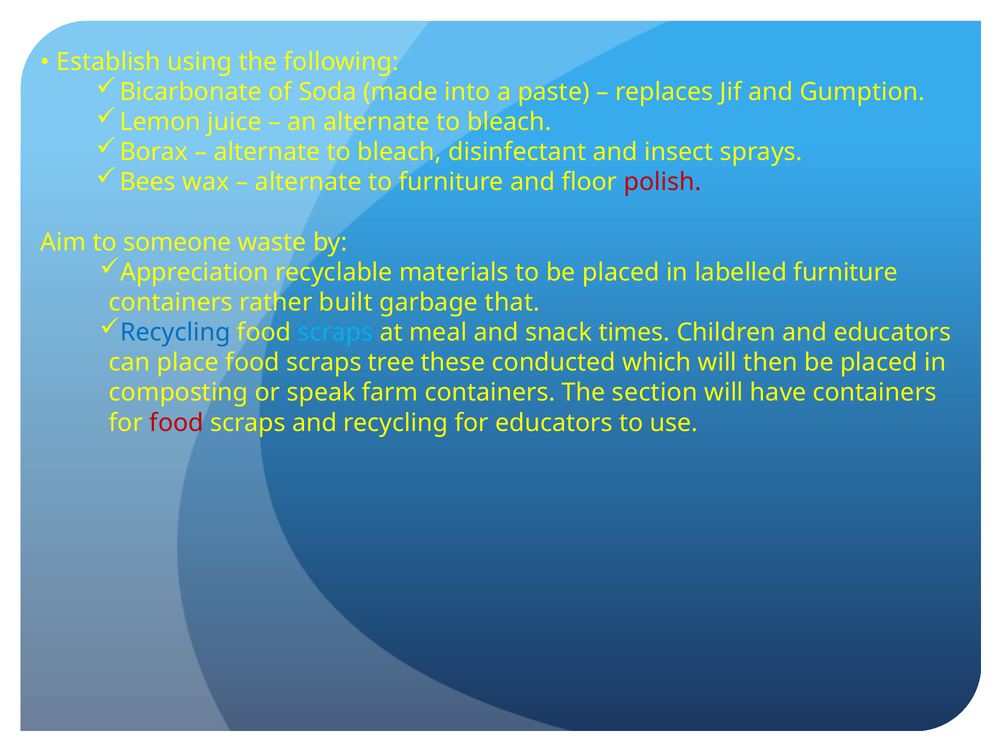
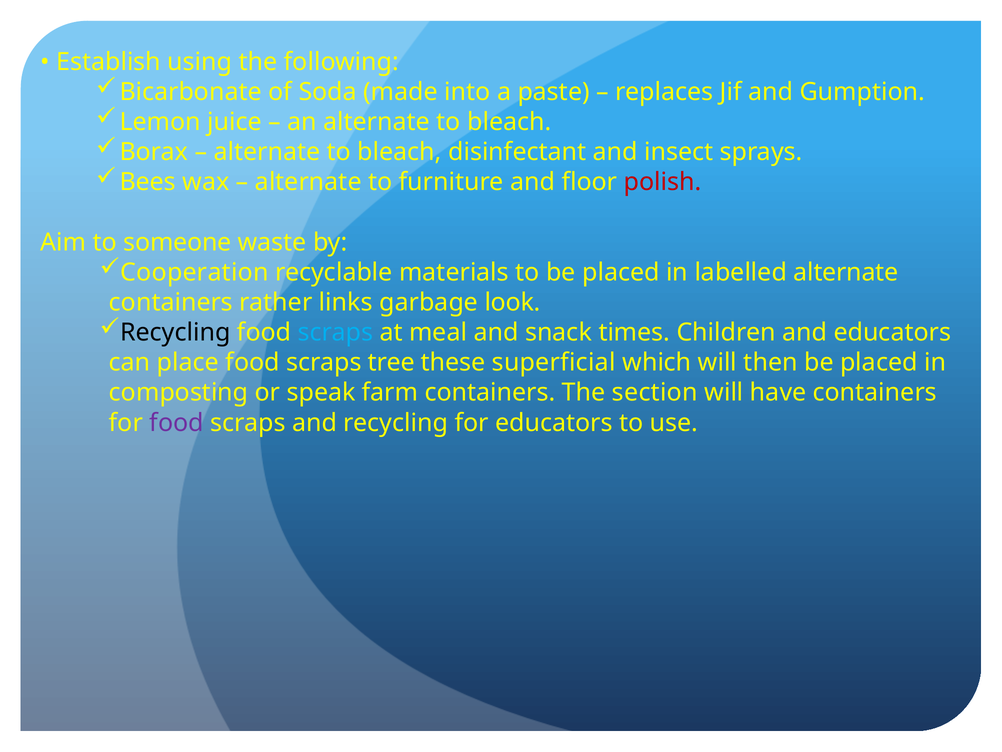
Appreciation: Appreciation -> Cooperation (194, 272)
labelled furniture: furniture -> alternate (846, 272)
built: built -> links (346, 302)
that: that -> look (513, 302)
Recycling colour: blue -> black (175, 332)
conducted: conducted -> superficial (554, 362)
food colour: red -> purple (177, 422)
